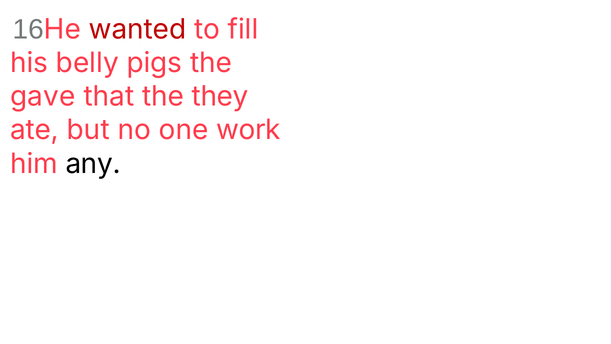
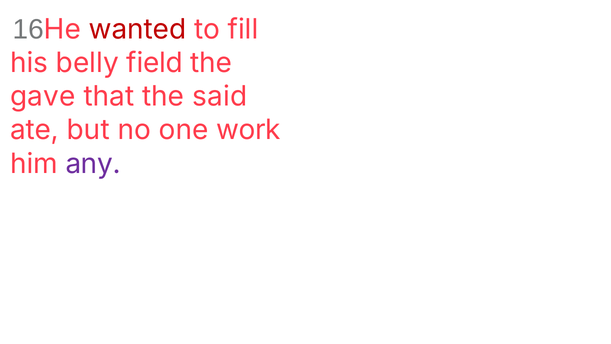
pigs: pigs -> field (155, 63)
they: they -> said (220, 97)
any colour: black -> purple (93, 164)
